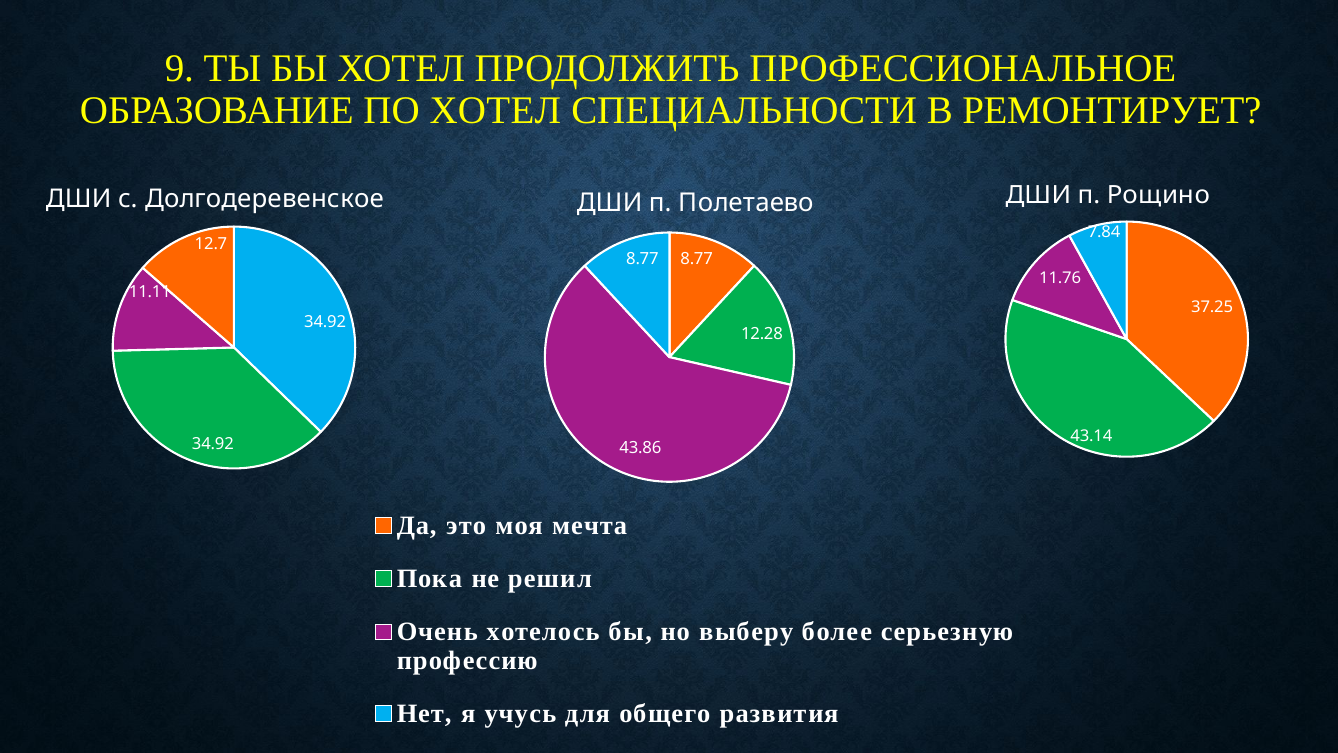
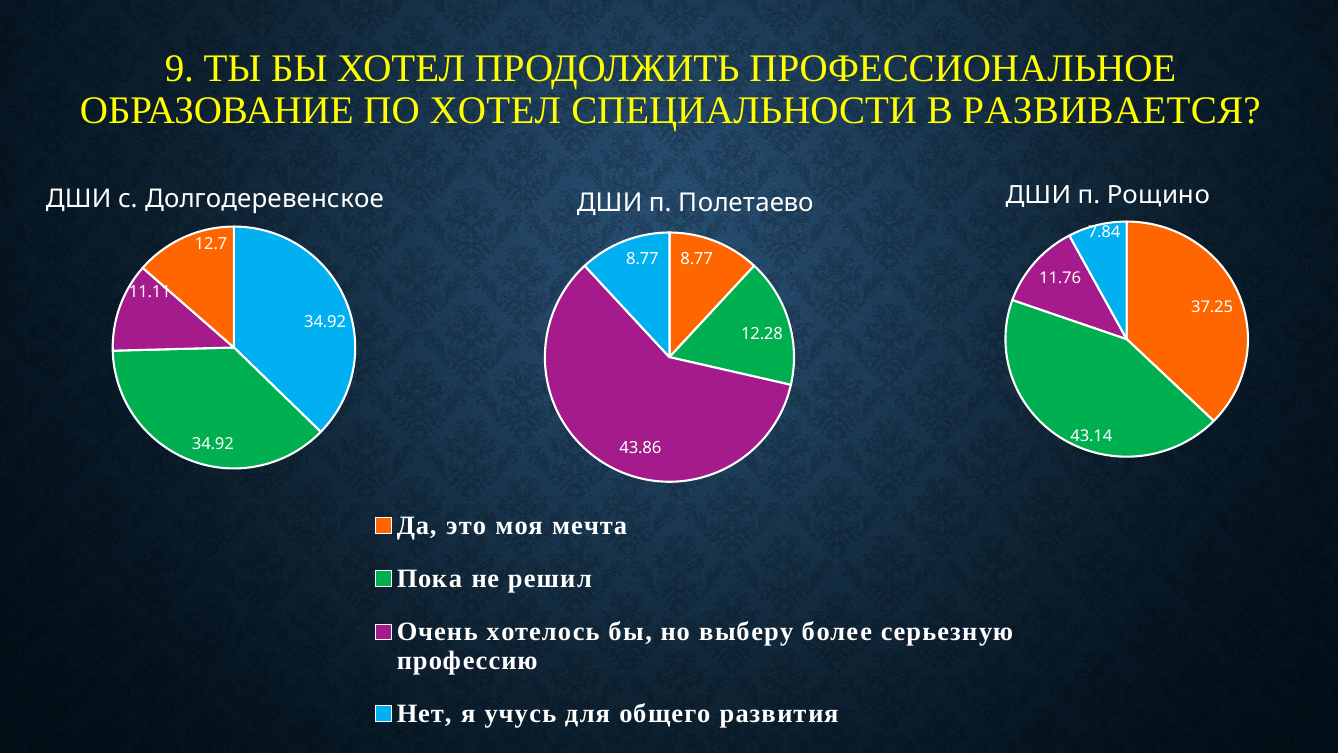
РЕМОНТИРУЕТ: РЕМОНТИРУЕТ -> РАЗВИВАЕТСЯ (1112, 111)
